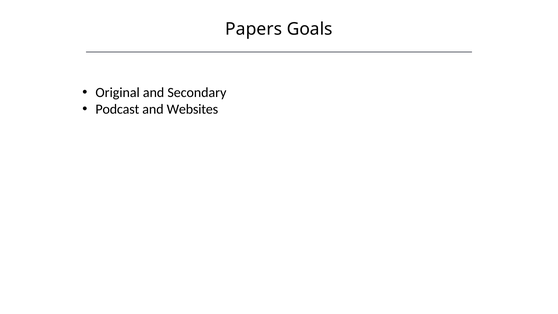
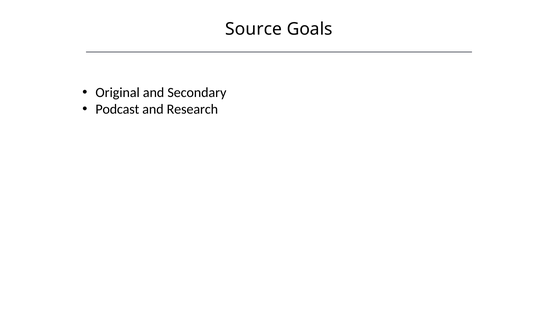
Papers: Papers -> Source (254, 29)
Websites: Websites -> Research (192, 109)
